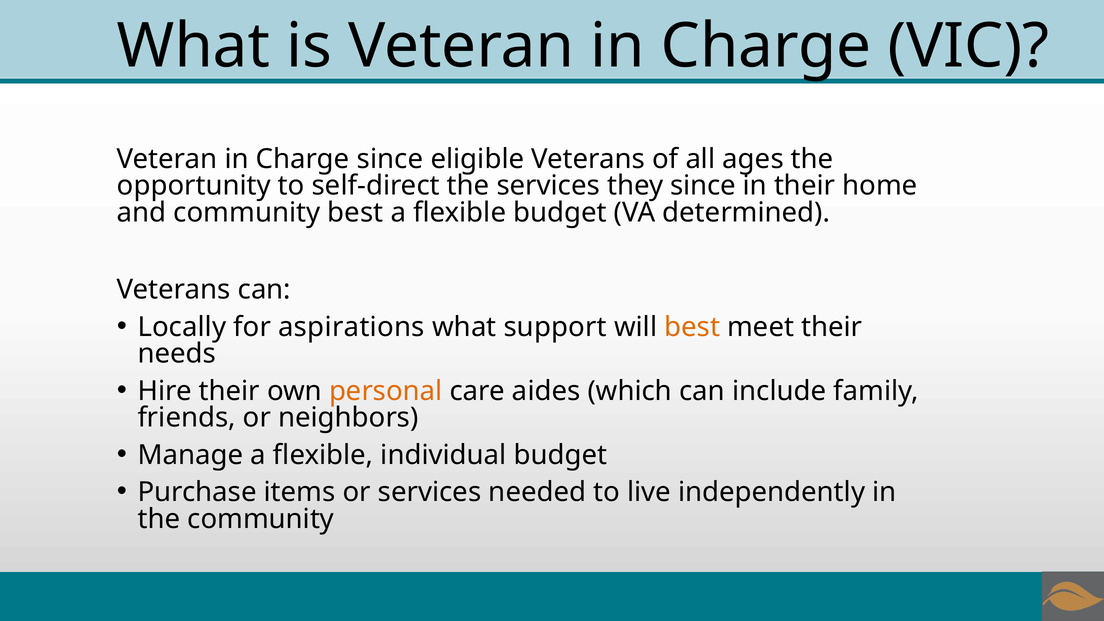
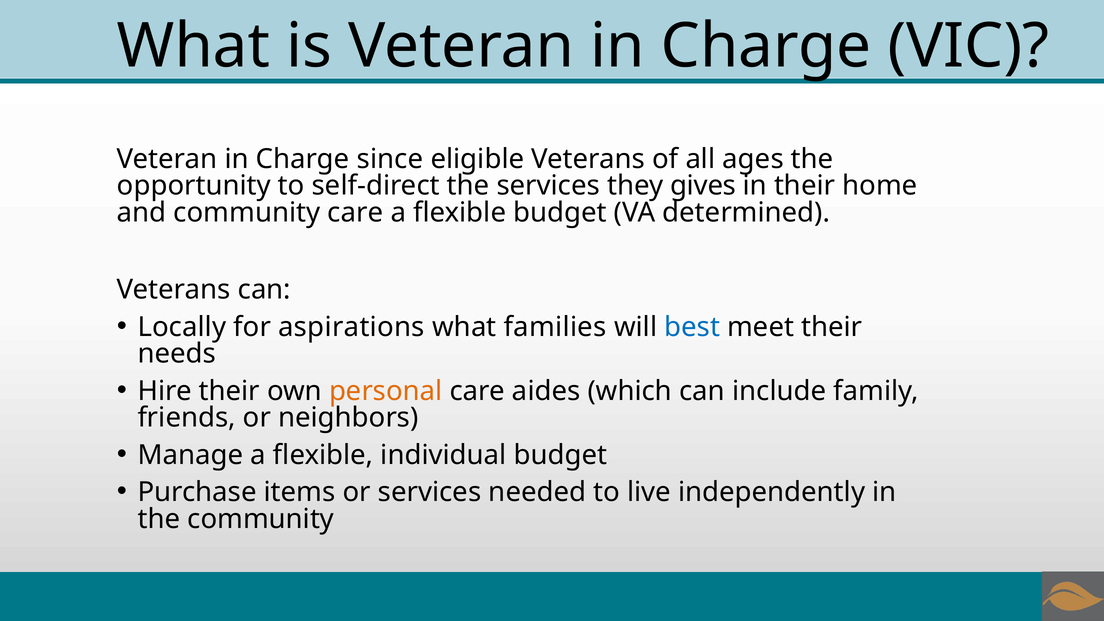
they since: since -> gives (703, 186)
community best: best -> care (355, 213)
support: support -> families (555, 327)
best colour: orange -> blue (692, 327)
